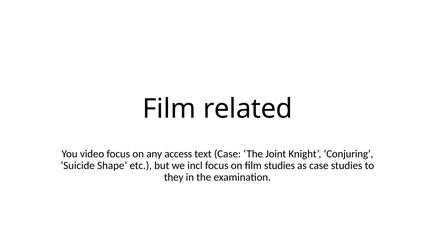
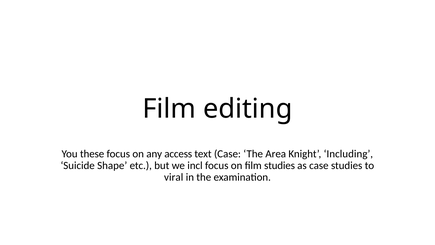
related: related -> editing (248, 109)
video: video -> these (92, 154)
Joint: Joint -> Area (276, 154)
Conjuring: Conjuring -> Including (348, 154)
they: they -> viral (174, 177)
